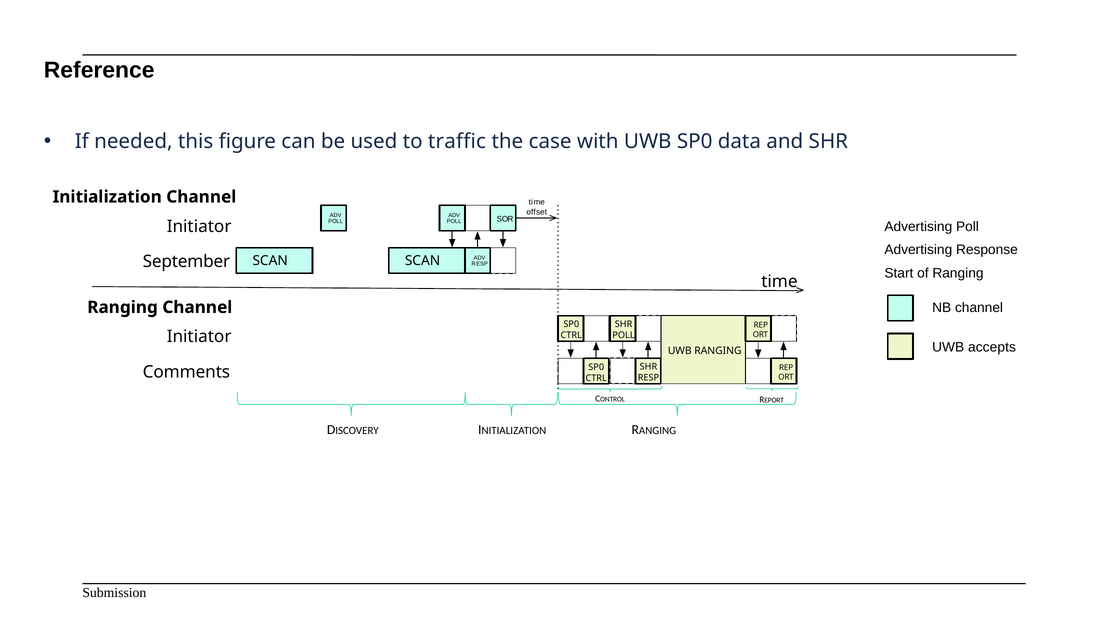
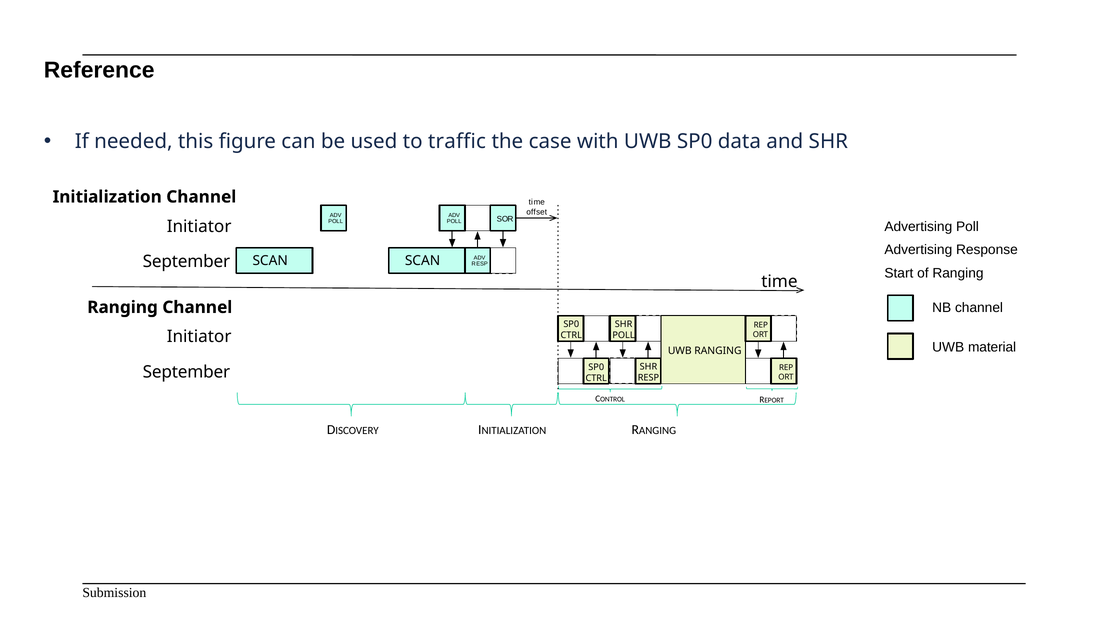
accepts: accepts -> material (992, 347)
Comments: Comments -> September (186, 372)
